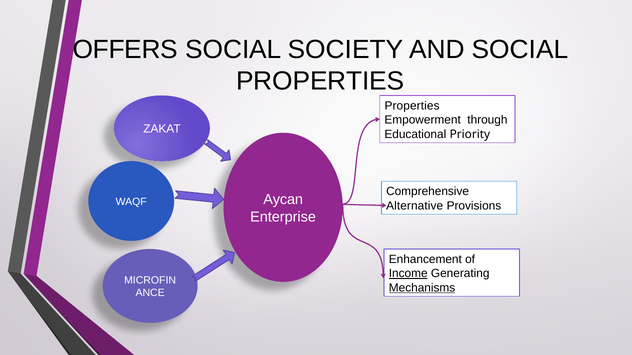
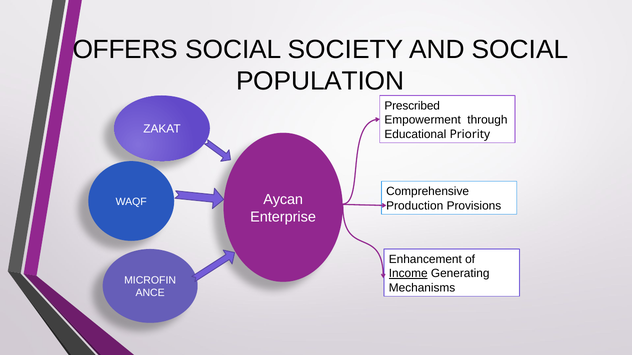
PROPERTIES: PROPERTIES -> POPULATION (320, 81)
Properties: Properties -> Prescribed (412, 106)
Alternative: Alternative -> Production (415, 206)
Mechanisms underline: present -> none (422, 288)
